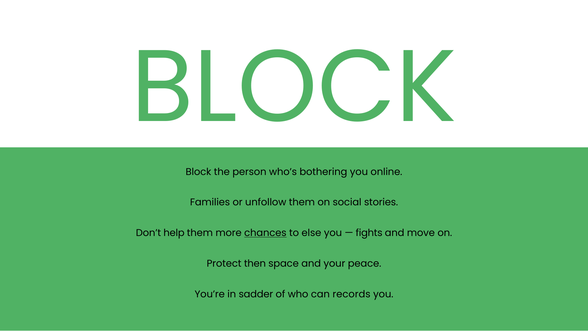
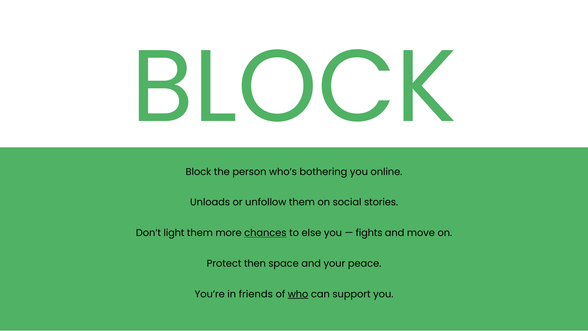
Families: Families -> Unloads (210, 202)
help: help -> light (174, 233)
sadder: sadder -> friends (256, 294)
who underline: none -> present (298, 294)
records: records -> support (352, 294)
